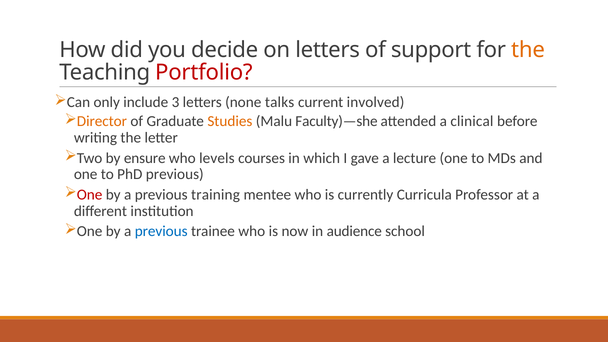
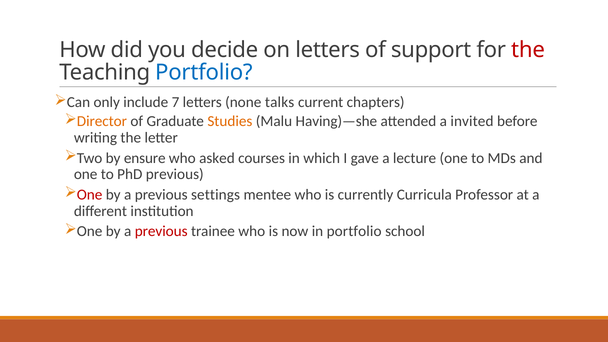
the colour: orange -> red (528, 50)
Portfolio colour: red -> blue (204, 73)
3: 3 -> 7 (175, 102)
involved: involved -> chapters (376, 102)
Faculty)—she: Faculty)—she -> Having)—she (336, 121)
clinical: clinical -> invited (472, 121)
levels: levels -> asked (217, 158)
training: training -> settings (216, 195)
previous colour: blue -> red (161, 231)
in audience: audience -> portfolio (354, 231)
